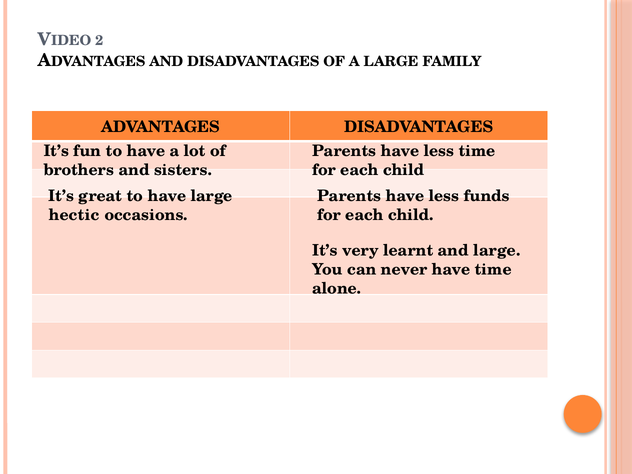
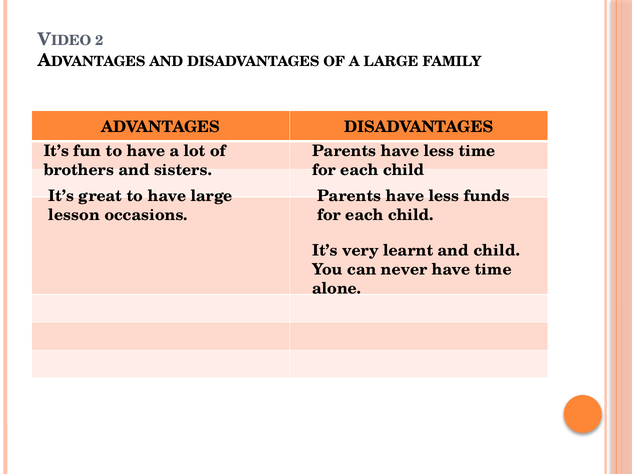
hectic: hectic -> lesson (74, 215)
and large: large -> child (497, 251)
